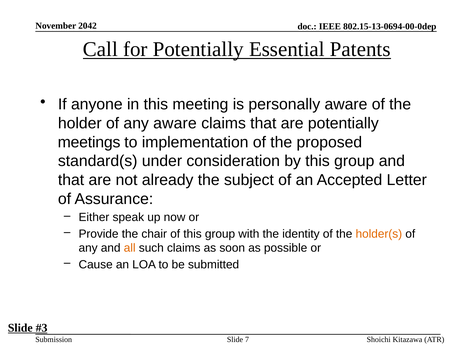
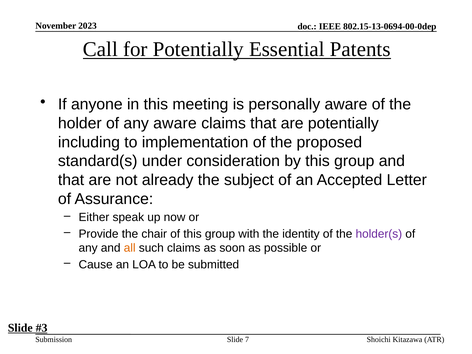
2042: 2042 -> 2023 (88, 26)
meetings: meetings -> including (89, 142)
holder(s colour: orange -> purple (379, 234)
